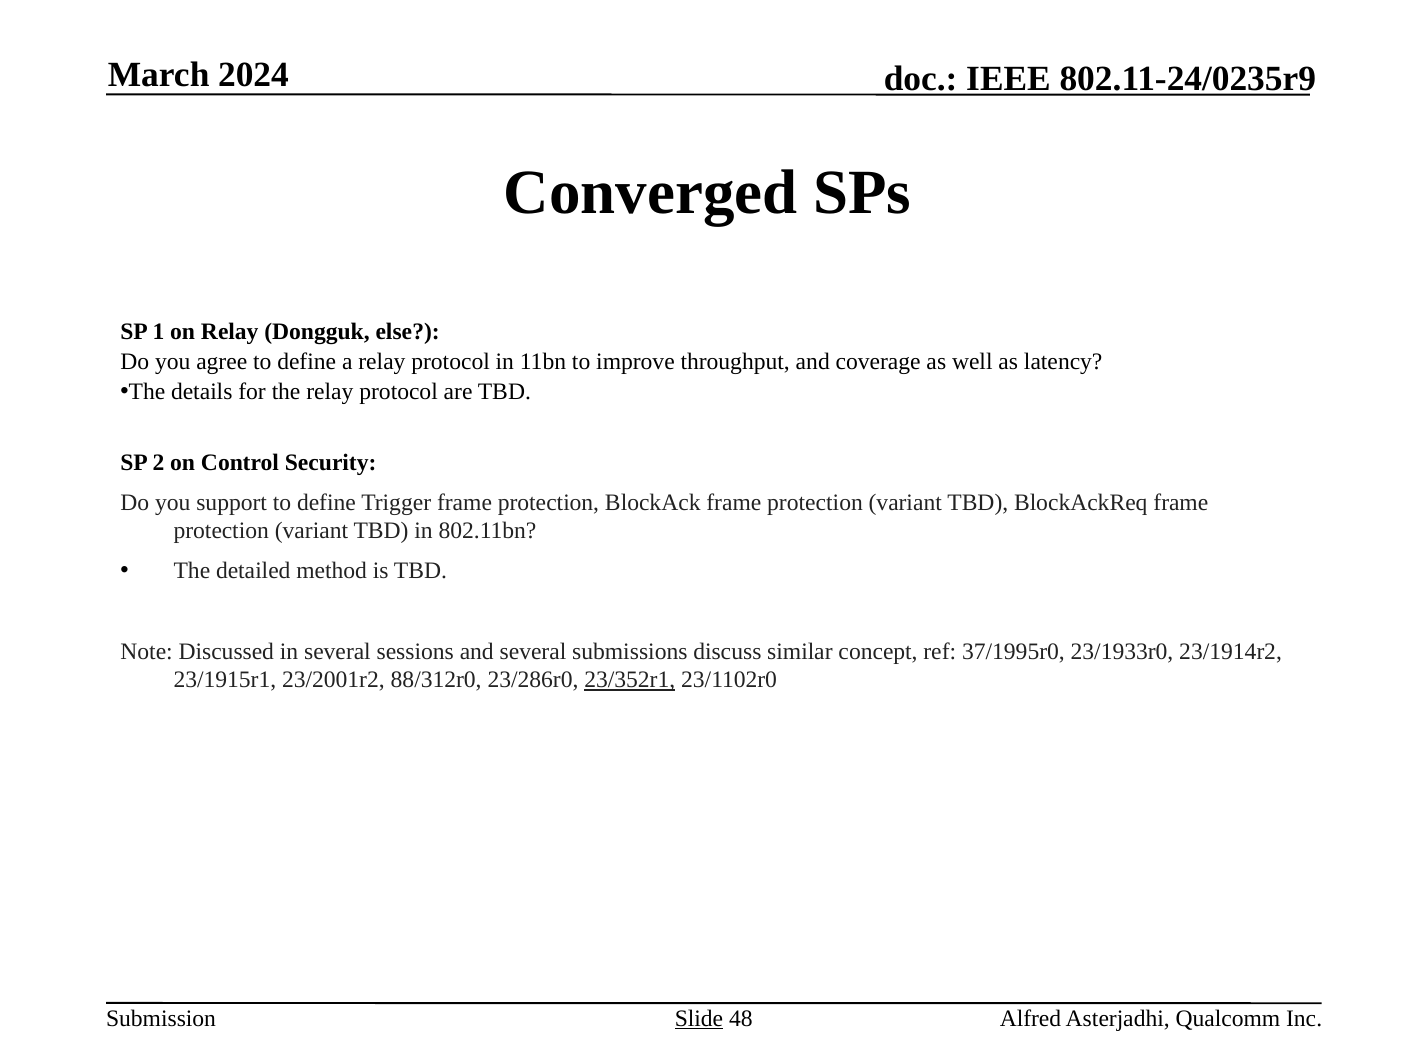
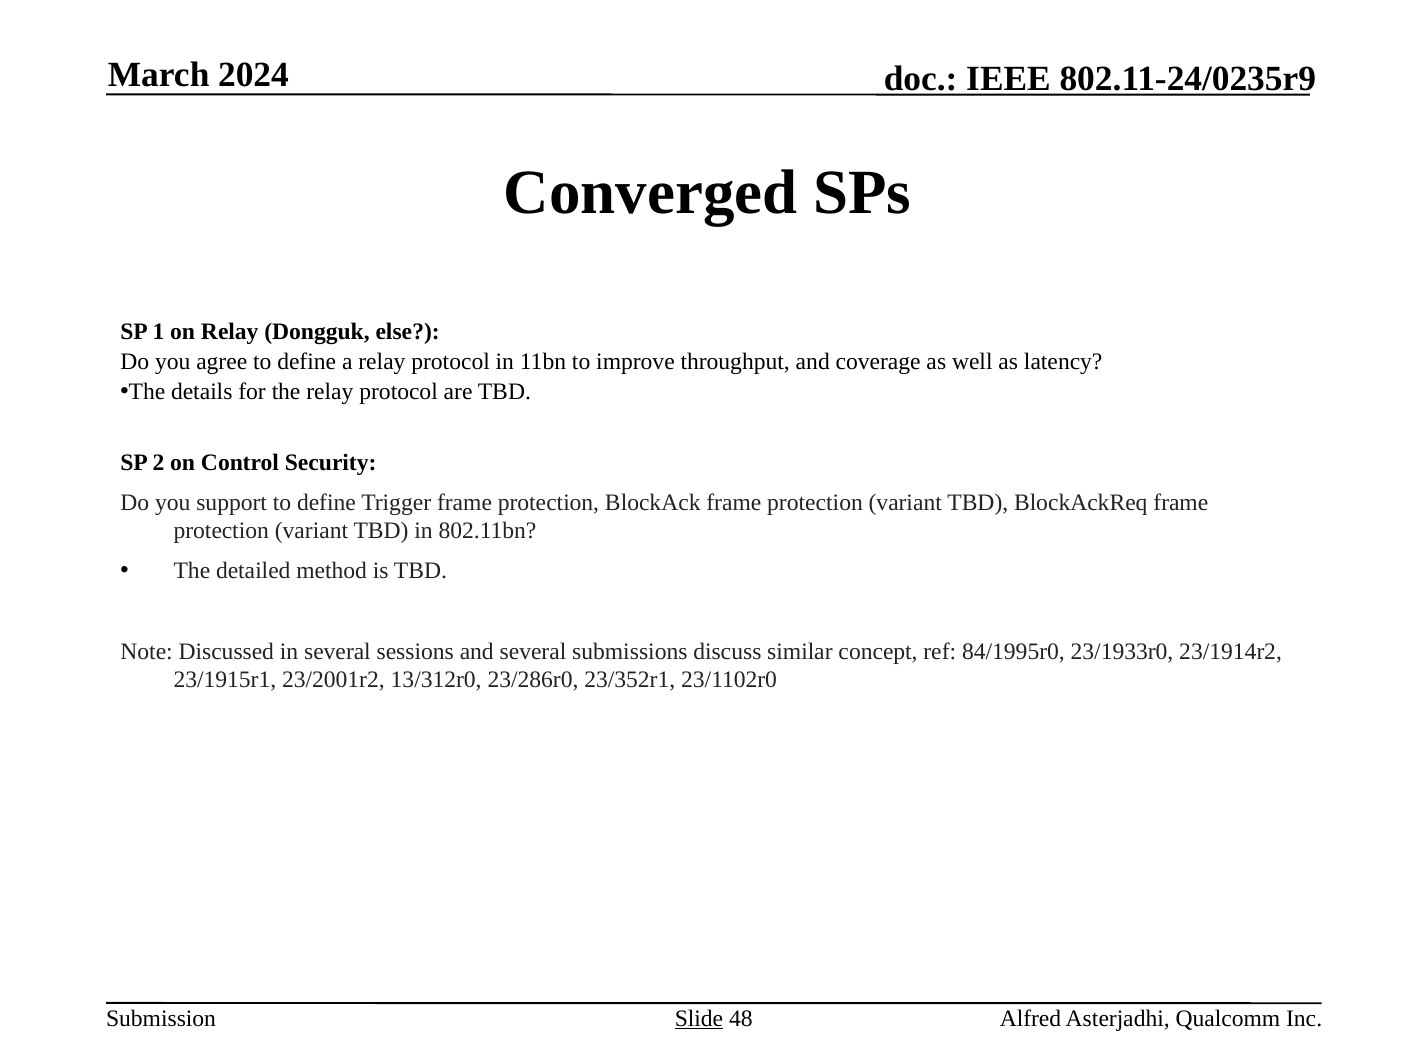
37/1995r0: 37/1995r0 -> 84/1995r0 (1013, 651)
88/312r0: 88/312r0 -> 13/312r0 (436, 680)
23/352r1 underline: present -> none (630, 680)
